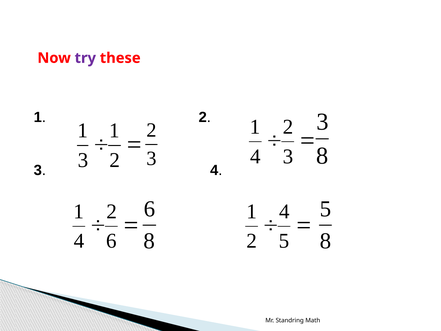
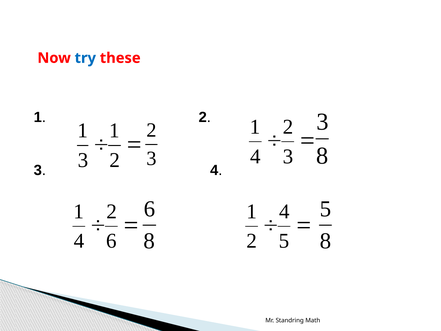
try colour: purple -> blue (85, 58)
